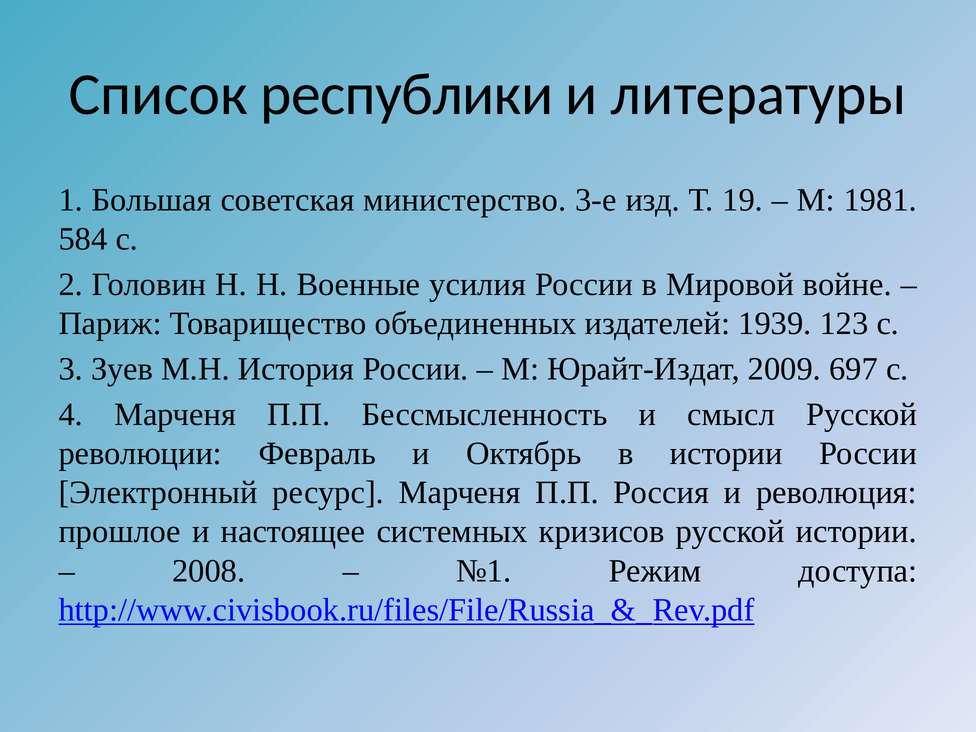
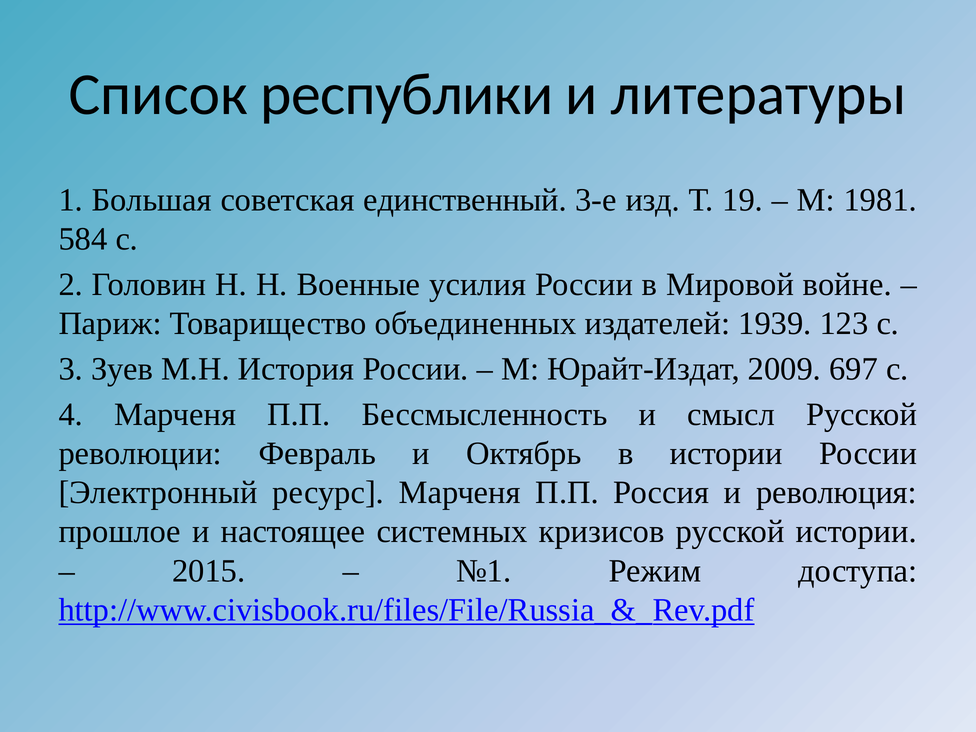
министерство: министерство -> единственный (465, 200)
2008: 2008 -> 2015 (209, 571)
